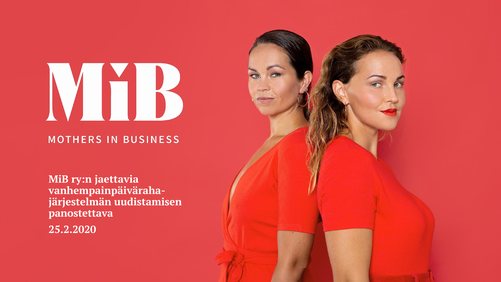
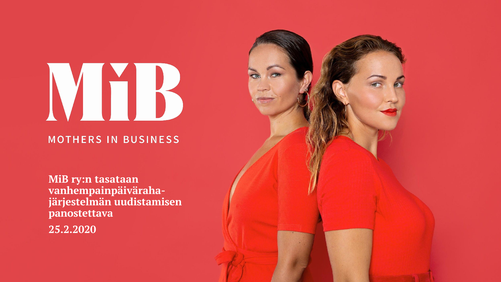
jaettavia: jaettavia -> tasataan (117, 179)
